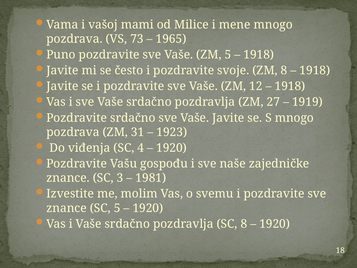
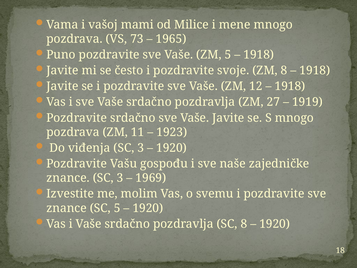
31: 31 -> 11 (138, 132)
viđenja SC 4: 4 -> 3 (141, 148)
1981: 1981 -> 1969 (151, 178)
